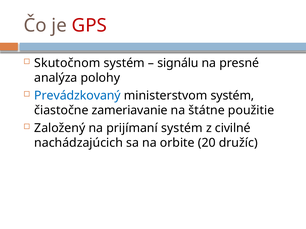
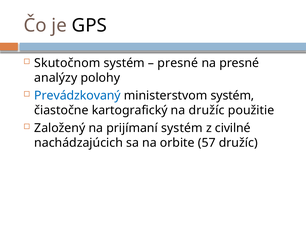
GPS colour: red -> black (89, 26)
signálu: signálu -> presné (178, 63)
analýza: analýza -> analýzy (56, 78)
zameriavanie: zameriavanie -> kartografický (130, 111)
na štátne: štátne -> družíc (207, 111)
20: 20 -> 57 (207, 143)
